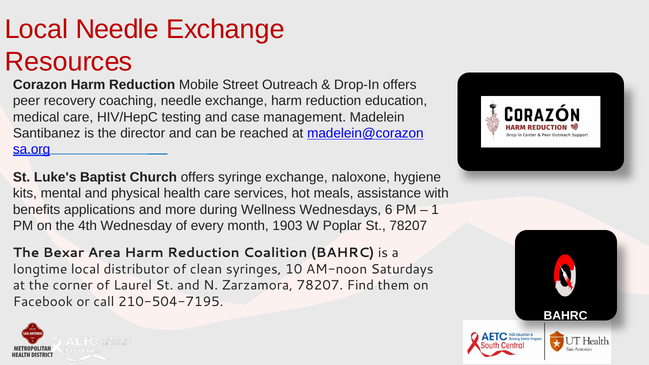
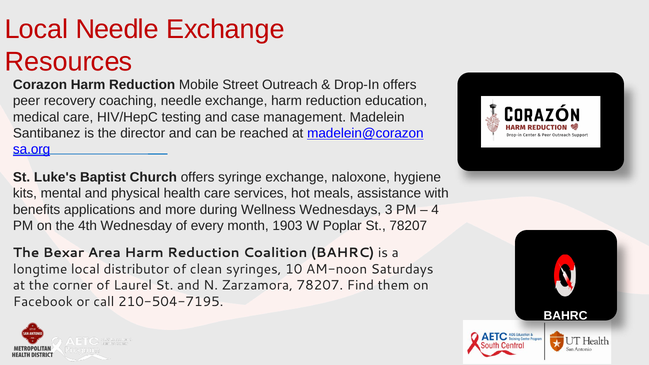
6: 6 -> 3 (389, 210)
1: 1 -> 4 (435, 210)
